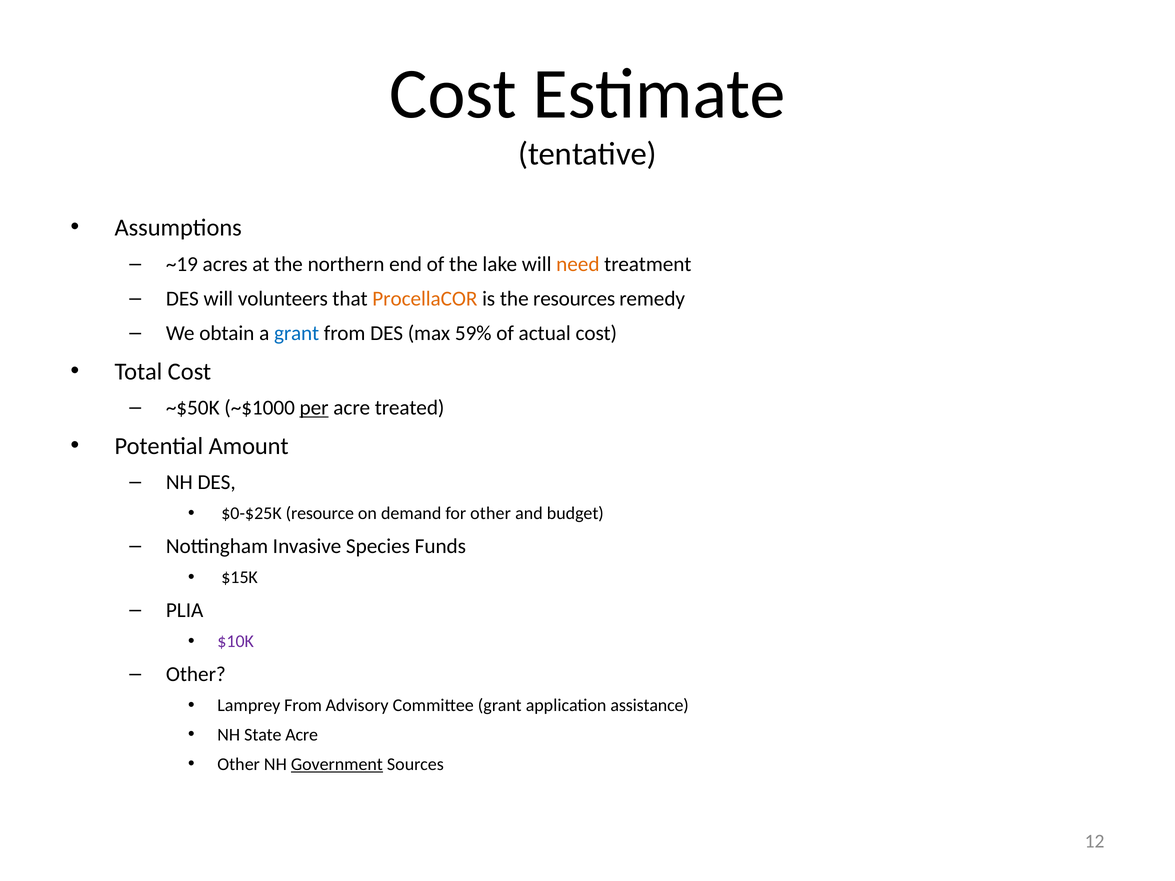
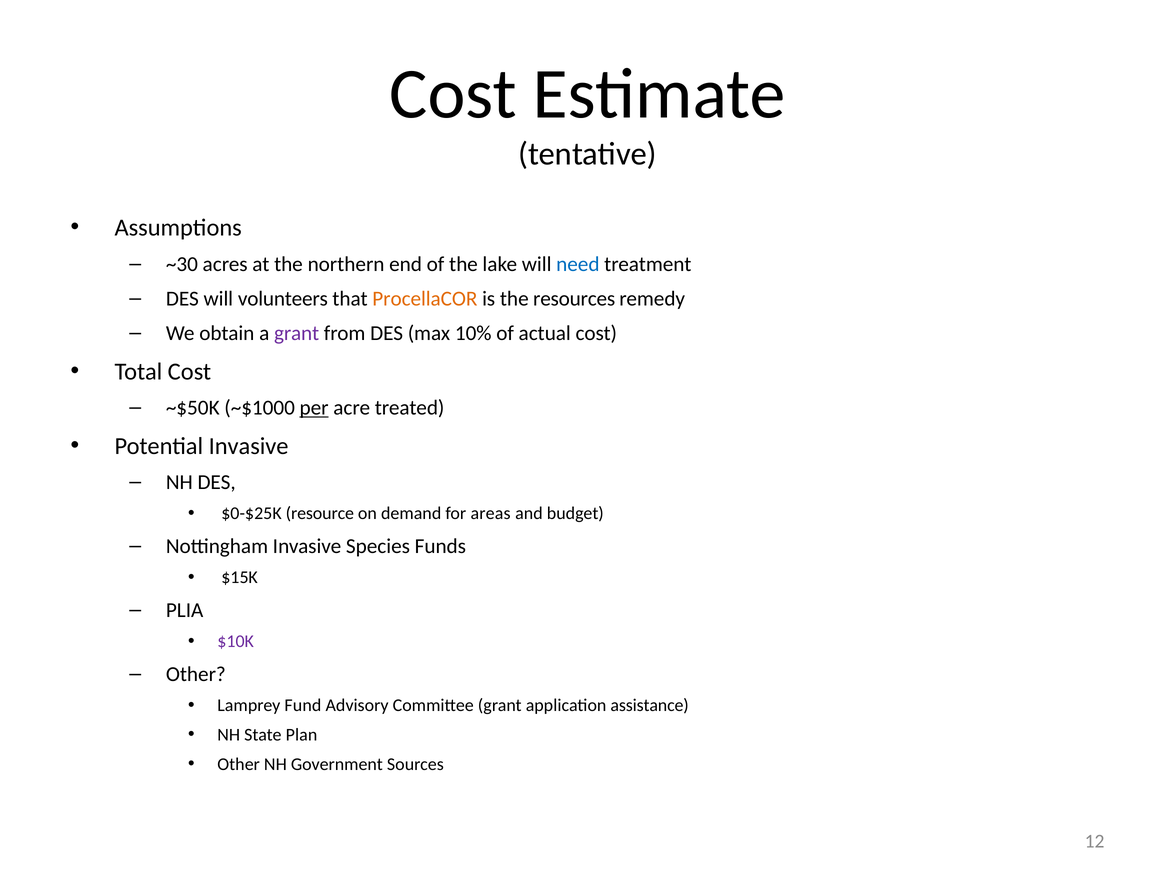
~19: ~19 -> ~30 (182, 264)
need colour: orange -> blue (578, 264)
grant colour: blue -> purple (297, 334)
59%: 59% -> 10% (473, 334)
Potential Amount: Amount -> Invasive (249, 446)
for other: other -> areas (491, 514)
Lamprey From: From -> Fund (303, 706)
State Acre: Acre -> Plan (301, 735)
Government underline: present -> none (337, 764)
